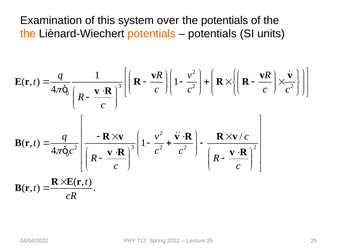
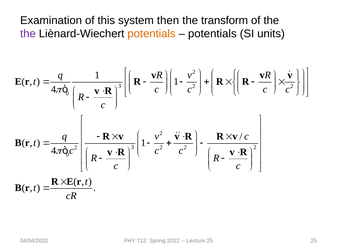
over: over -> then (168, 20)
the potentials: potentials -> transform (225, 20)
the colour: orange -> purple (28, 34)
